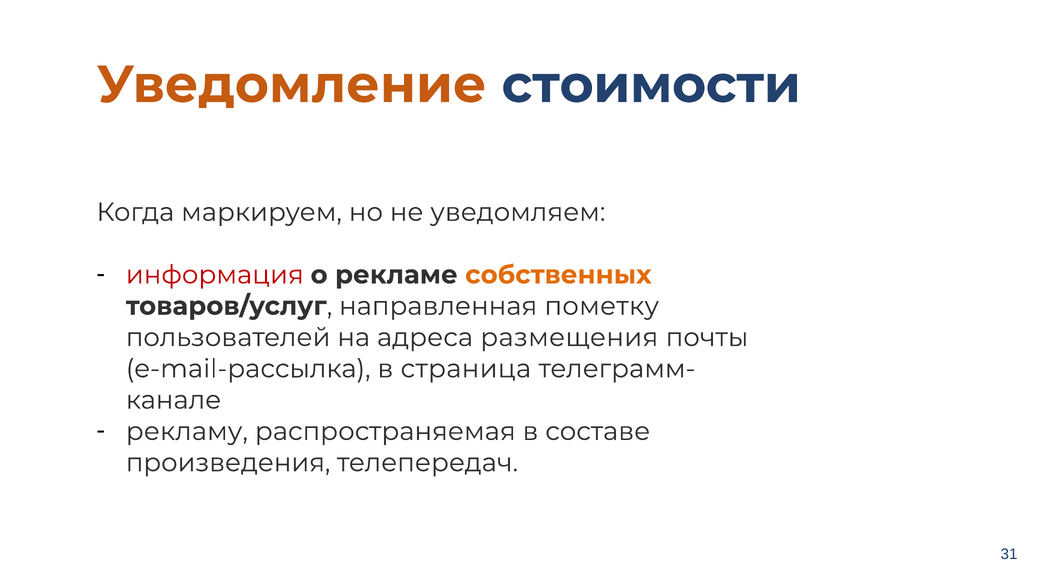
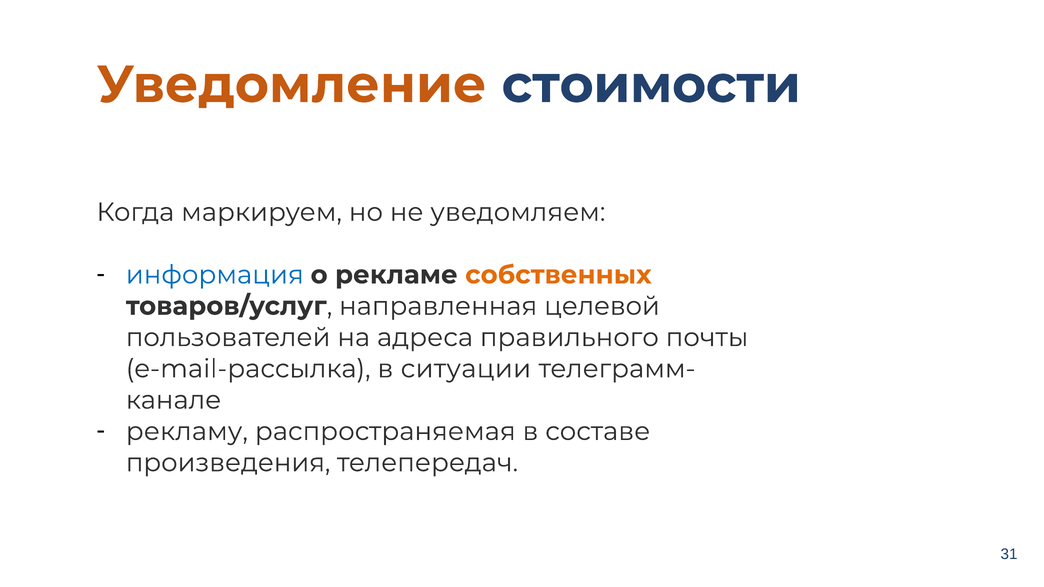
информация colour: red -> blue (215, 275)
пометку: пометку -> целевой (602, 306)
размещения: размещения -> правильного (569, 338)
страница: страница -> ситуации (466, 369)
